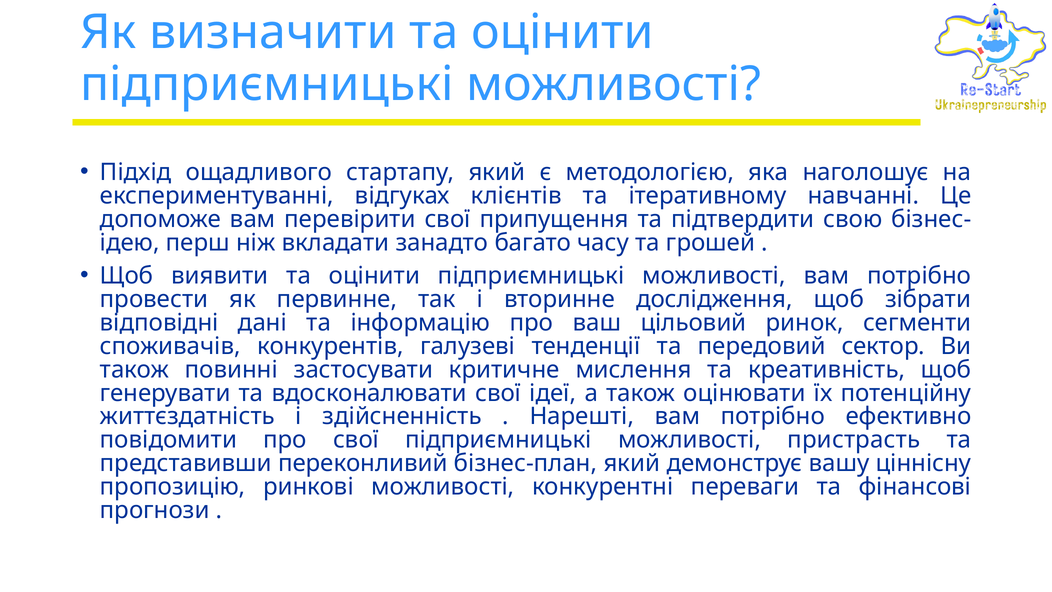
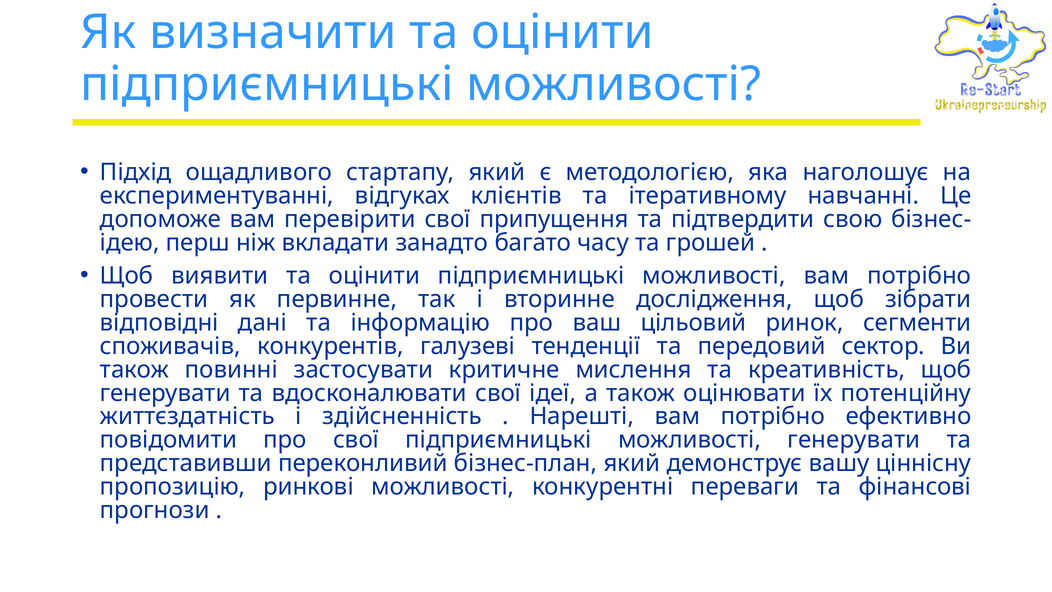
можливості пристрасть: пристрасть -> генерувати (854, 440)
